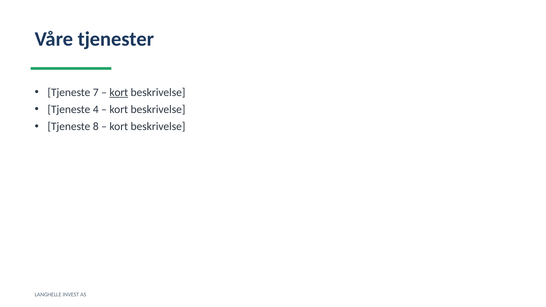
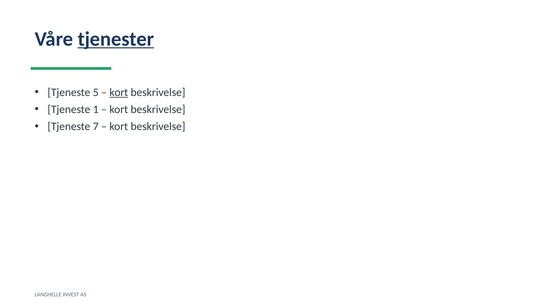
tjenester underline: none -> present (116, 39)
7: 7 -> 5 (96, 92)
4: 4 -> 1 (96, 110)
8: 8 -> 7 (96, 127)
